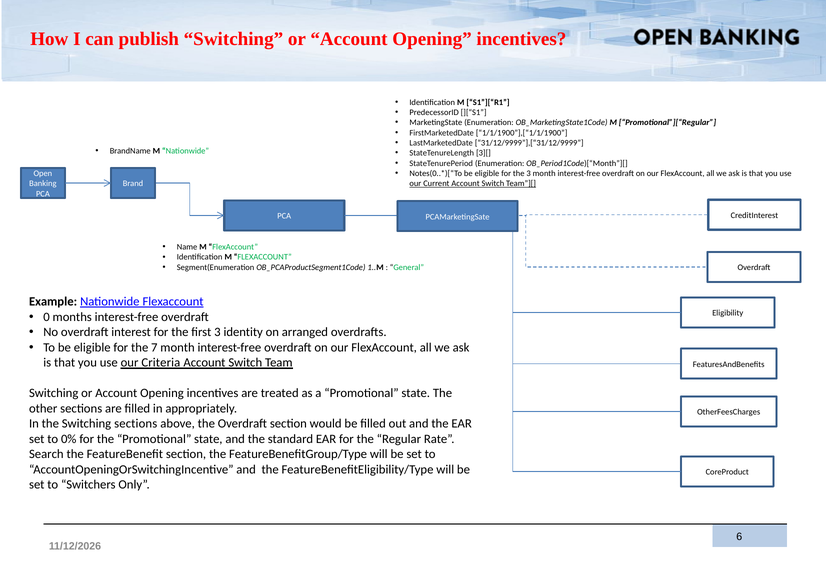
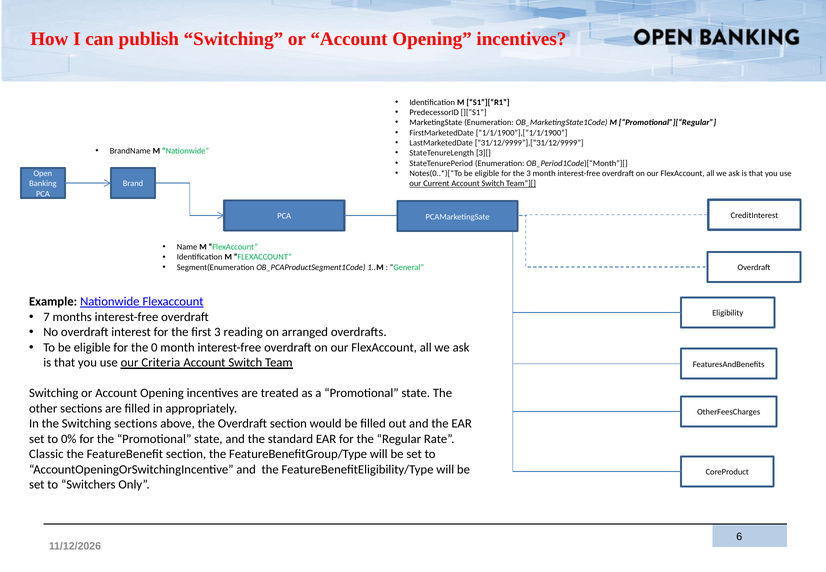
0: 0 -> 7 (47, 317)
identity: identity -> reading (243, 332)
7: 7 -> 0 (154, 347)
Search: Search -> Classic (46, 454)
